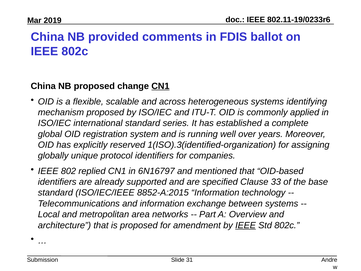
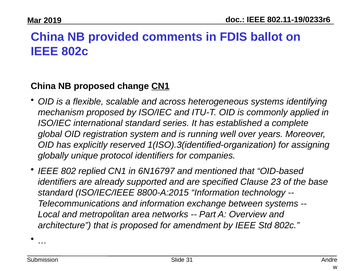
33: 33 -> 23 (276, 182)
8852-A:2015: 8852-A:2015 -> 8800-A:2015 (163, 193)
IEEE underline: present -> none (246, 225)
